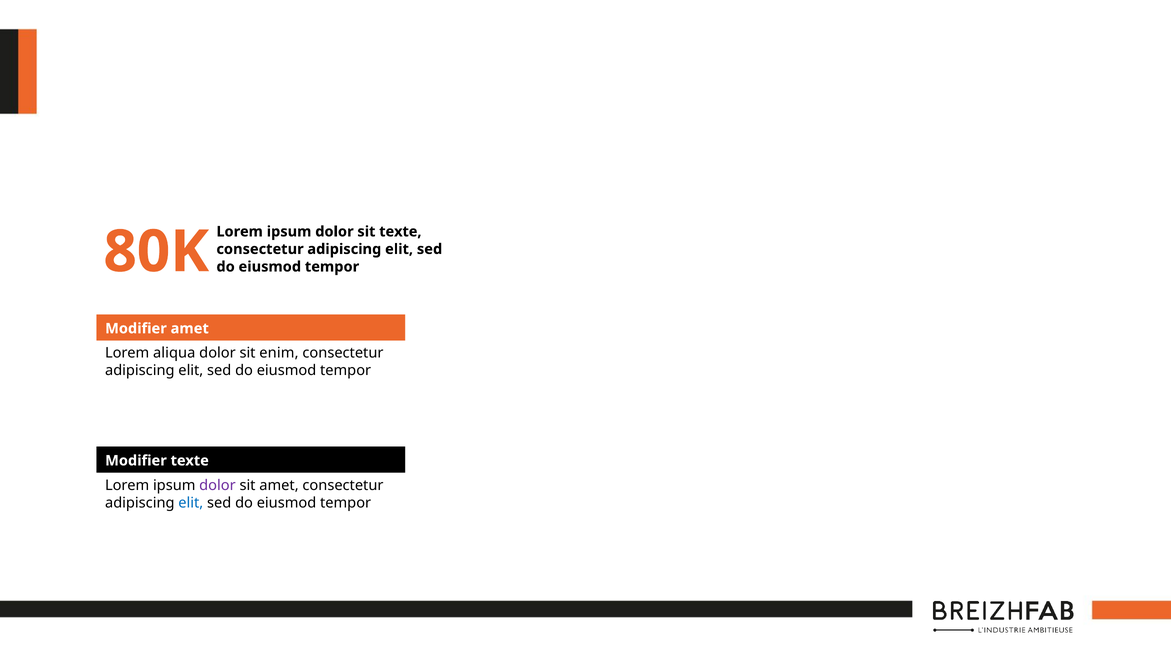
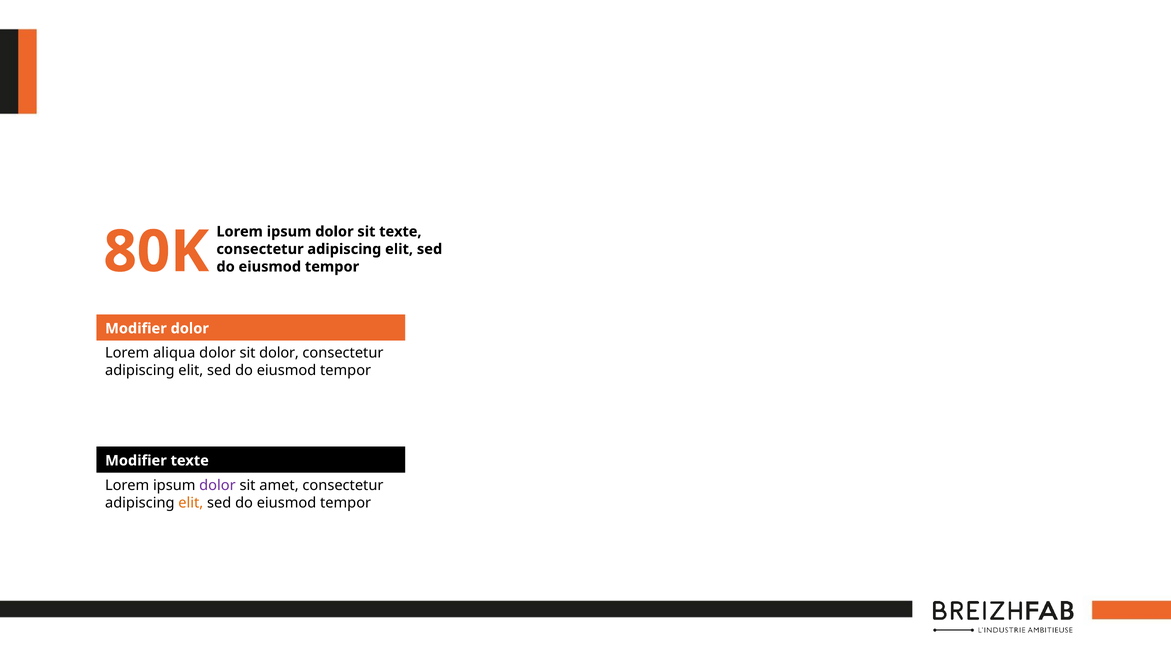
Modifier amet: amet -> dolor (190, 328)
sit enim: enim -> dolor (279, 353)
elit colour: blue -> orange (191, 503)
